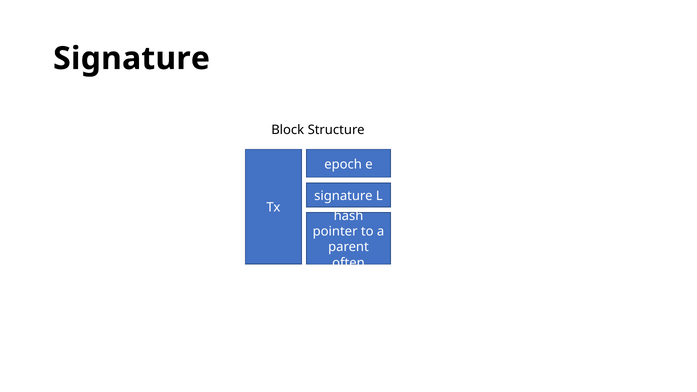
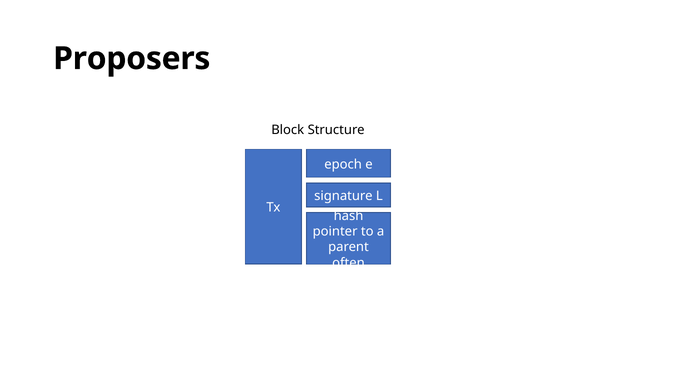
Signature: Signature -> Proposers (132, 59)
